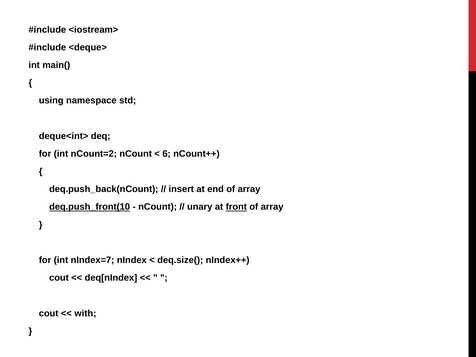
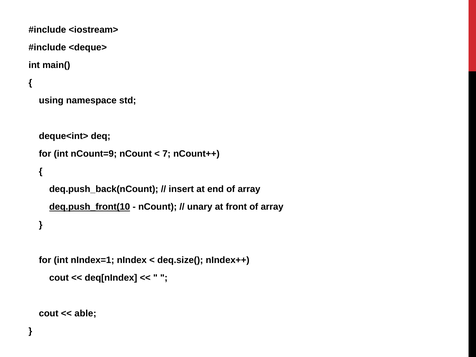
nCount=2: nCount=2 -> nCount=9 (94, 154)
6: 6 -> 7 (167, 154)
front underline: present -> none (236, 207)
nIndex=7: nIndex=7 -> nIndex=1 (93, 260)
with: with -> able (85, 313)
